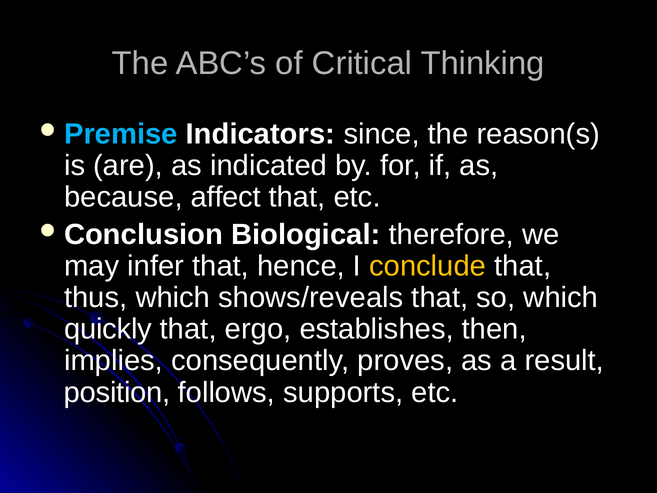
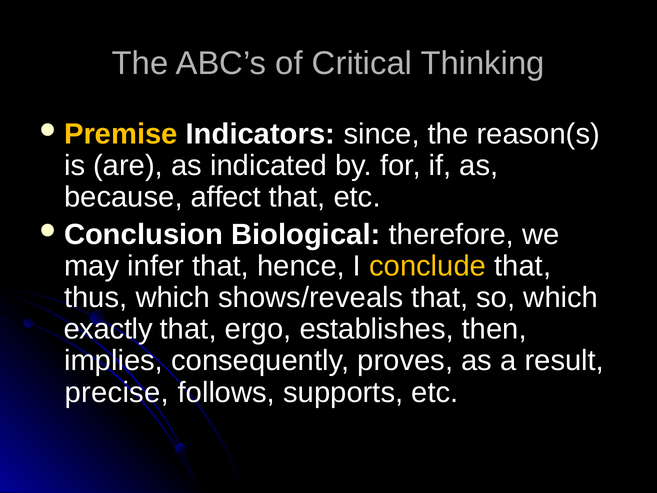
Premise colour: light blue -> yellow (121, 134)
quickly: quickly -> exactly (108, 329)
position: position -> precise (117, 392)
